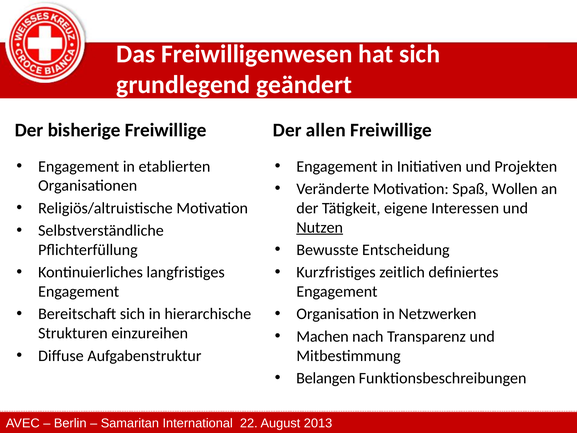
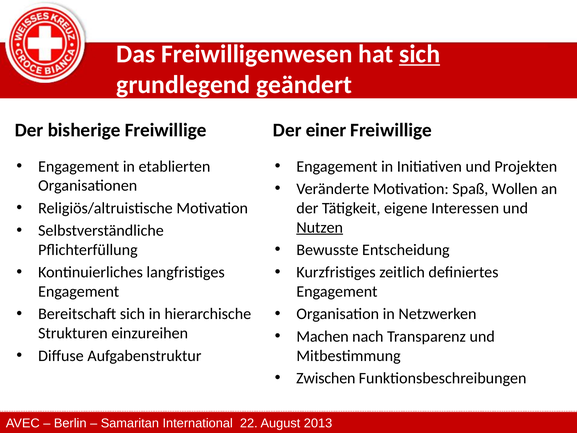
sich underline: none -> present (420, 54)
allen: allen -> einer (326, 130)
Belangen: Belangen -> Zwischen (326, 378)
